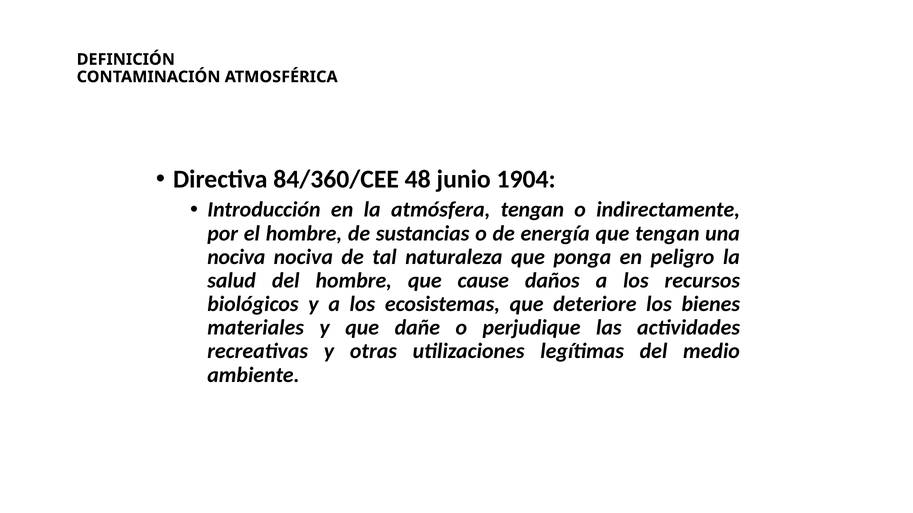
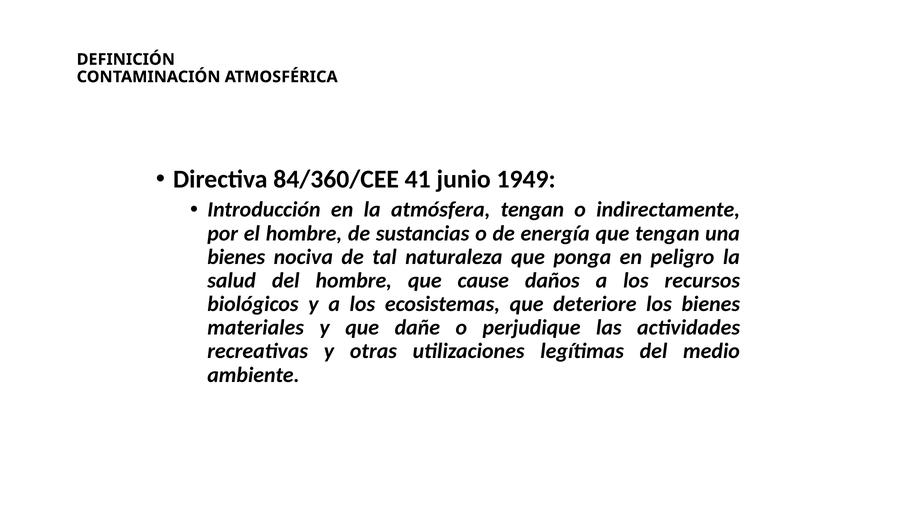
48: 48 -> 41 (418, 179)
1904: 1904 -> 1949 (526, 179)
nociva: nociva -> bienes (236, 257)
